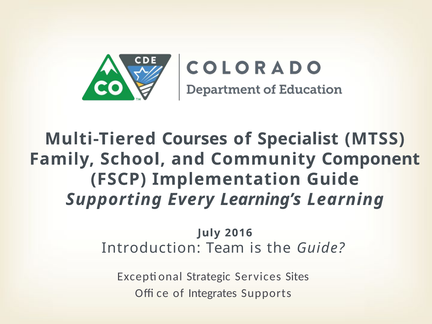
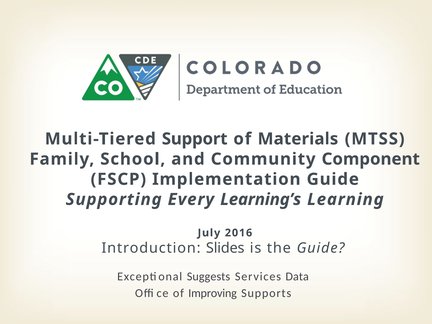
Courses: Courses -> Support (195, 139)
Specialist: Specialist -> Materials (298, 139)
Team: Team -> Slides (225, 248)
Strategic: Strategic -> Suggests (208, 276)
Sites: Sites -> Data (297, 276)
Integrates: Integrates -> Improving (213, 293)
